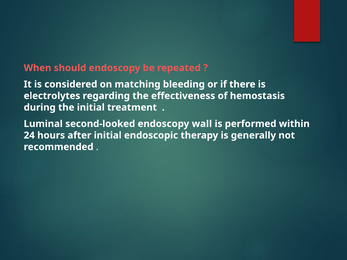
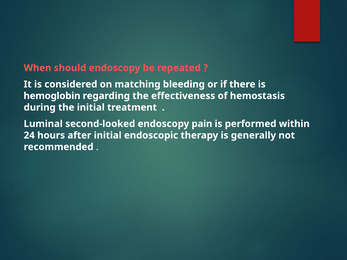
electrolytes: electrolytes -> hemoglobin (52, 96)
wall: wall -> pain (202, 124)
